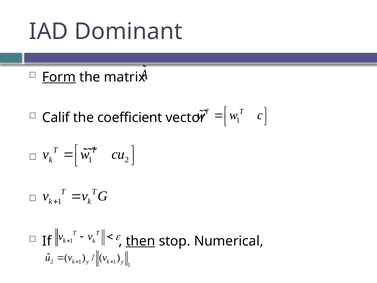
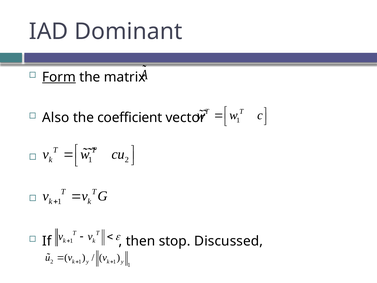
Calif: Calif -> Also (56, 118)
then underline: present -> none (141, 241)
Numerical: Numerical -> Discussed (229, 241)
